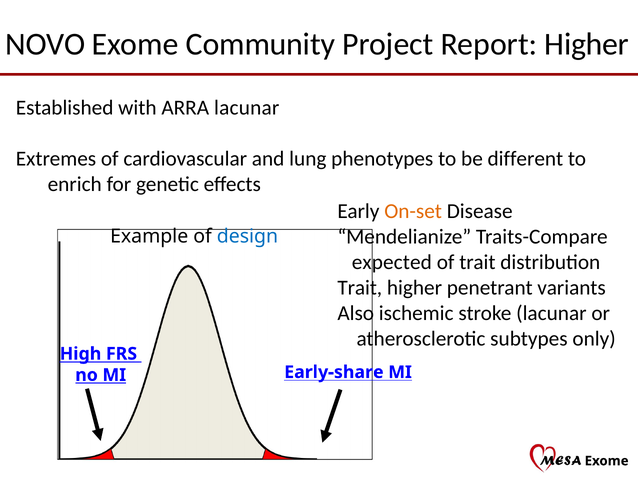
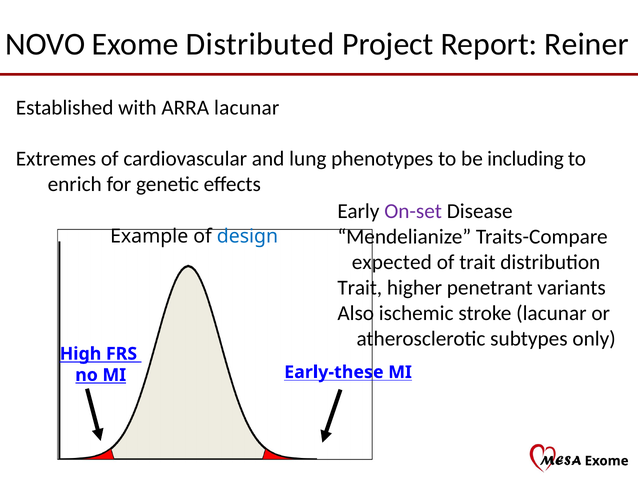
Community: Community -> Distributed (260, 44)
Report Higher: Higher -> Reiner (587, 44)
different: different -> including (525, 159)
On-set colour: orange -> purple (413, 211)
Early-share: Early-share -> Early-these (334, 373)
